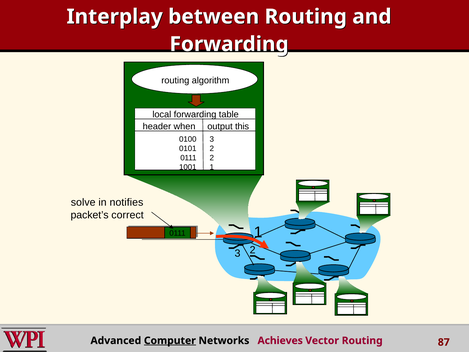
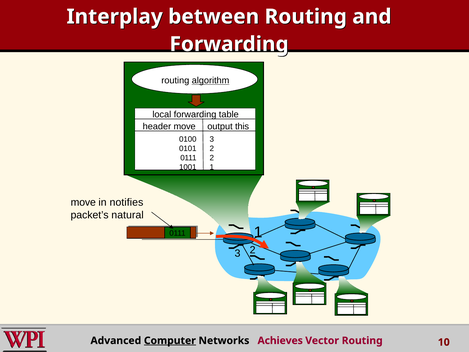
algorithm underline: none -> present (211, 81)
header when: when -> move (185, 126)
solve: solve -> move (83, 202)
correct: correct -> natural (128, 215)
87: 87 -> 10 (444, 342)
